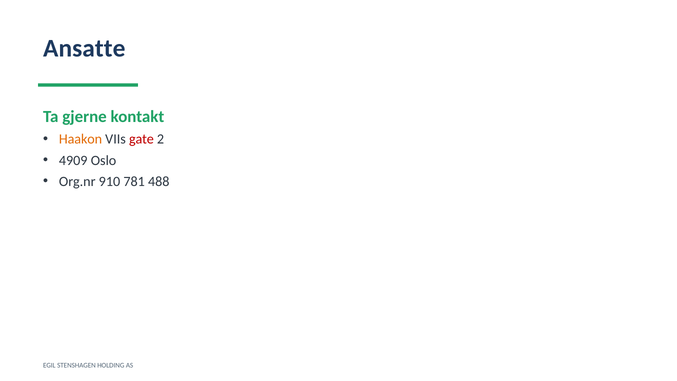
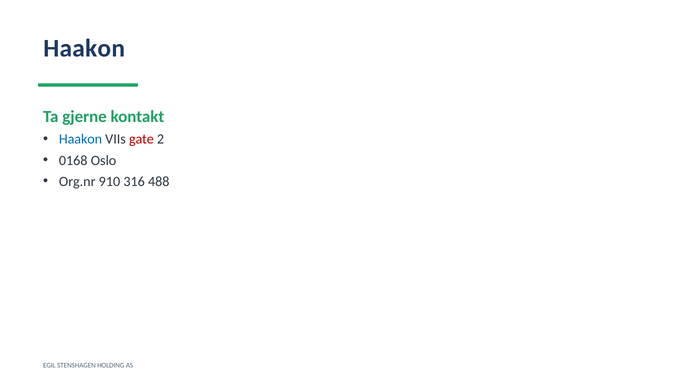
Ansatte: Ansatte -> Haakon (84, 48)
Haakon colour: orange -> blue (81, 139)
4909: 4909 -> 0168 (73, 160)
781: 781 -> 316 (134, 182)
